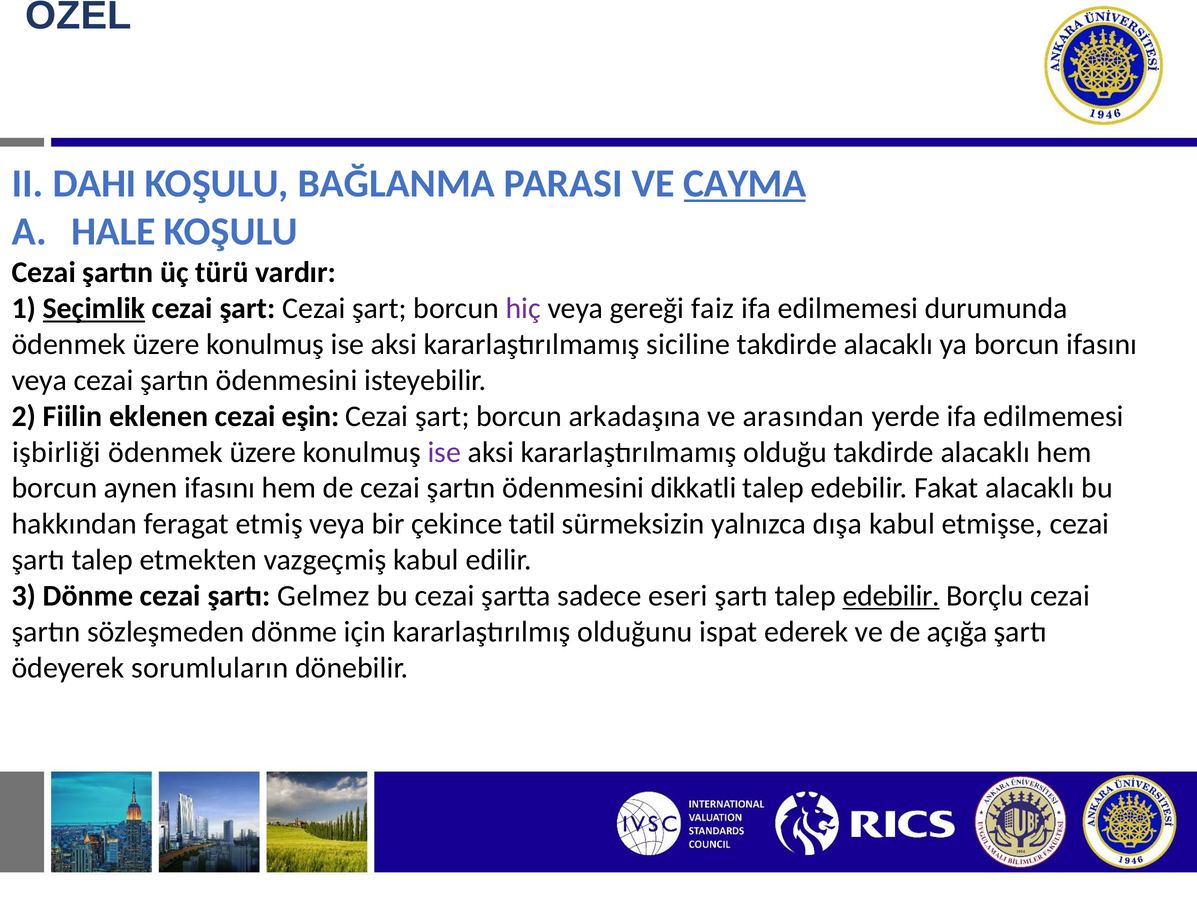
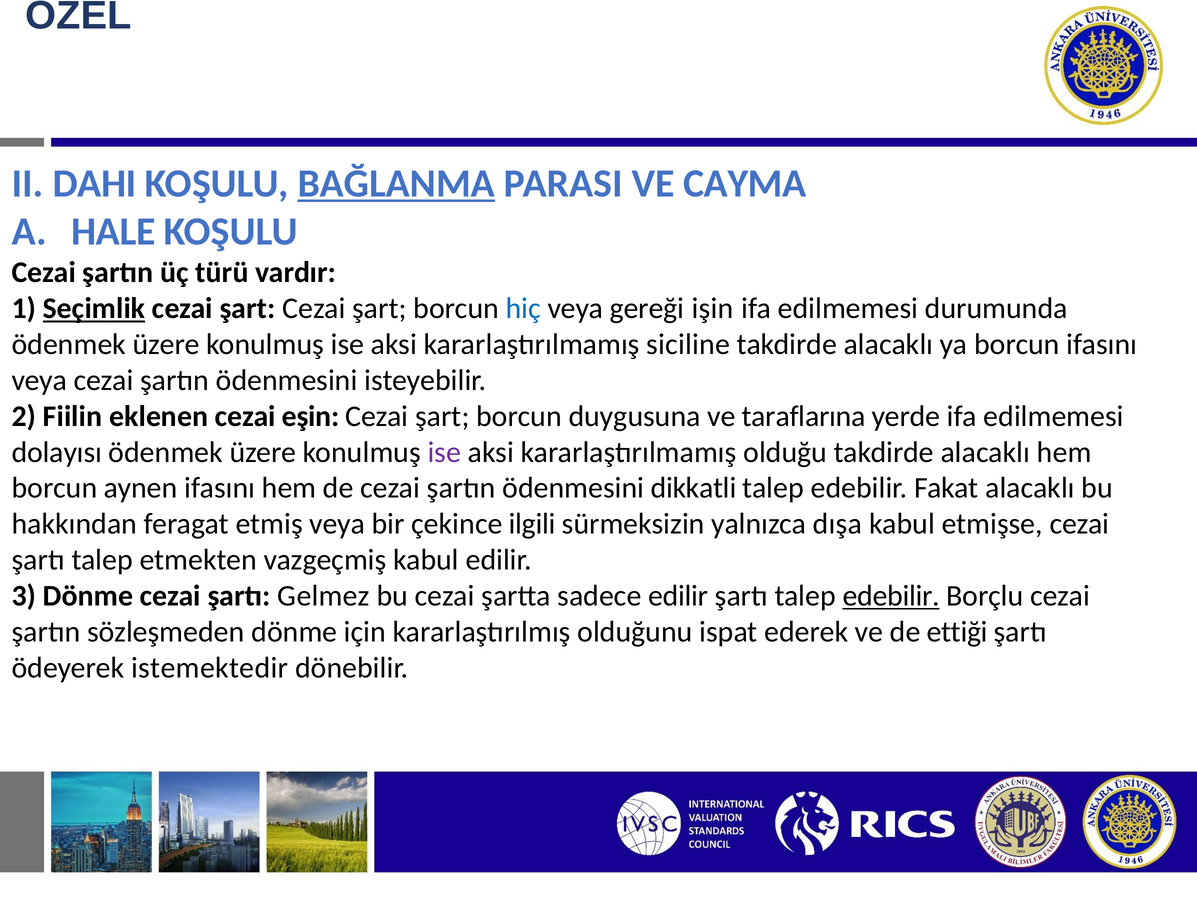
BAĞLANMA underline: none -> present (396, 183)
CAYMA underline: present -> none (745, 183)
hiç colour: purple -> blue (523, 308)
faiz: faiz -> işin (713, 308)
arkadaşına: arkadaşına -> duygusuna (635, 416)
arasından: arasından -> taraflarına (804, 416)
işbirliği: işbirliği -> dolayısı (57, 452)
tatil: tatil -> ilgili (532, 524)
sadece eseri: eseri -> edilir (678, 596)
açığa: açığa -> ettiği (957, 632)
sorumluların: sorumluların -> istemektedir (210, 668)
